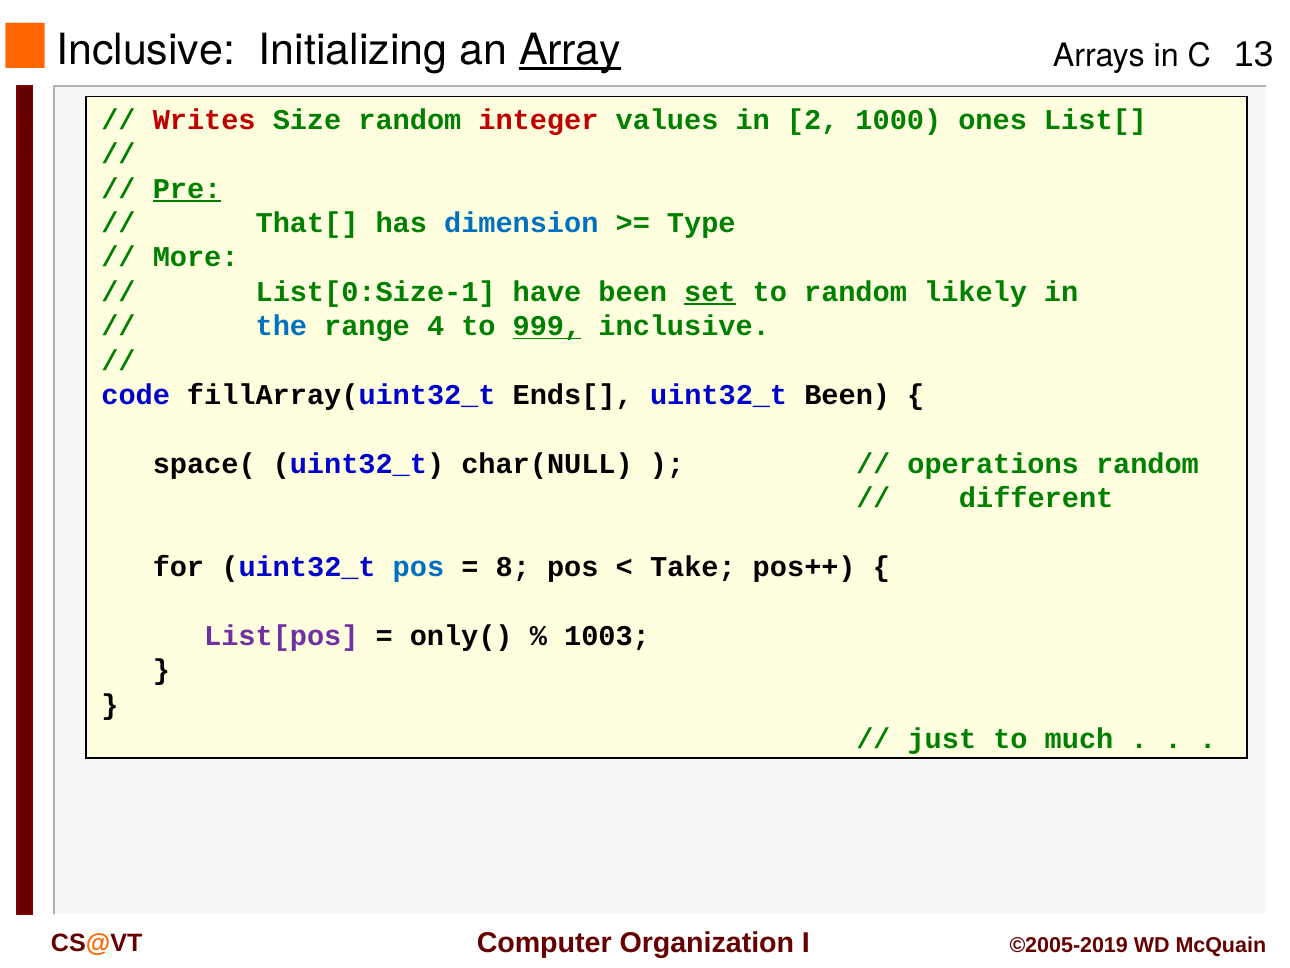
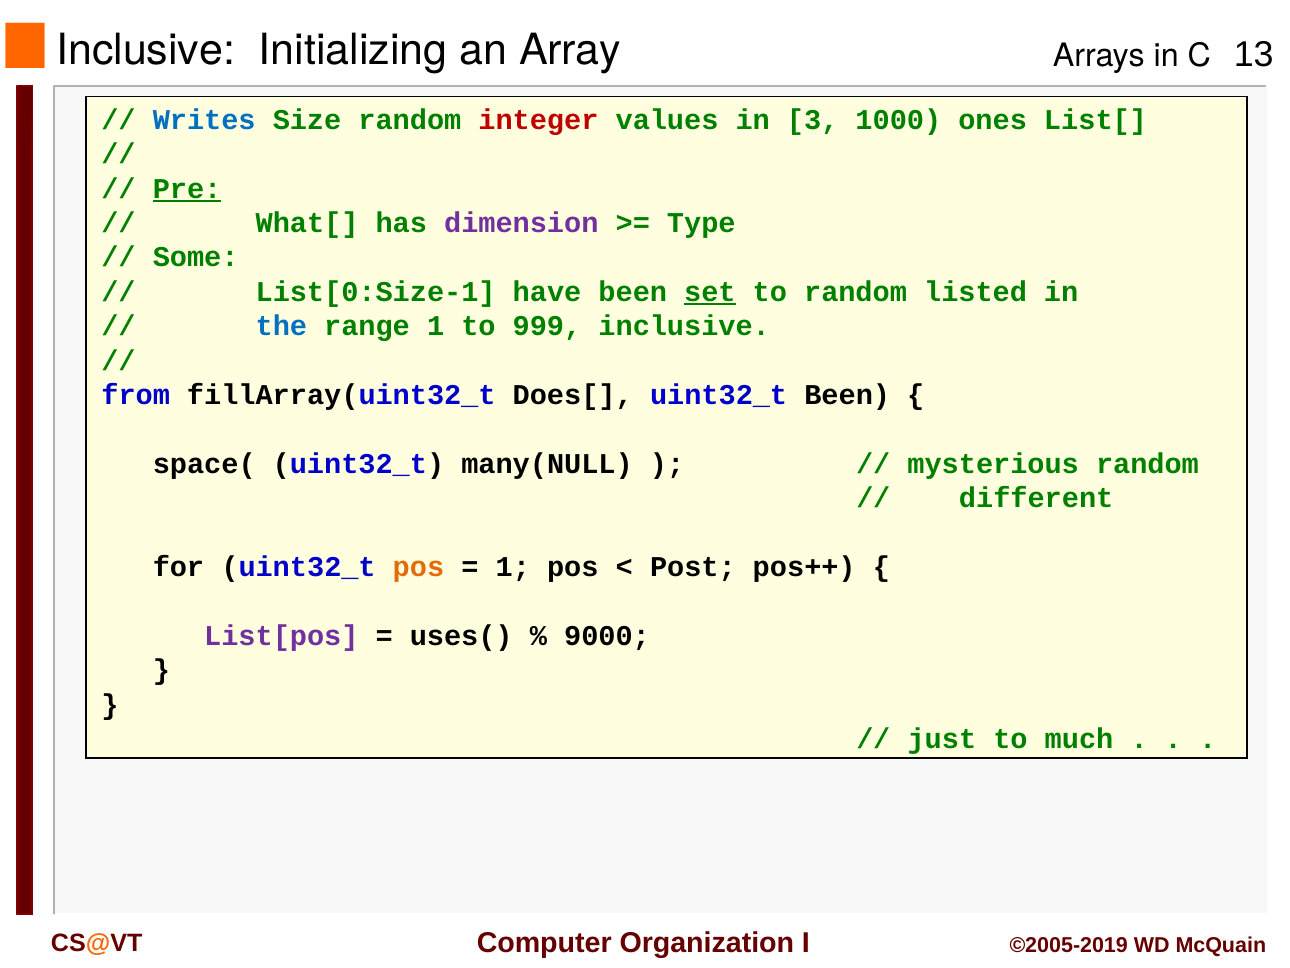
Array underline: present -> none (570, 50)
Writes colour: red -> blue (204, 120)
2: 2 -> 3 (813, 120)
That[: That[ -> What[ (307, 223)
dimension colour: blue -> purple (521, 223)
More: More -> Some (196, 257)
likely: likely -> listed (976, 292)
range 4: 4 -> 1 (436, 326)
999 underline: present -> none (547, 326)
code: code -> from (136, 395)
Ends[: Ends[ -> Does[ (573, 395)
char(NULL: char(NULL -> many(NULL (547, 464)
operations: operations -> mysterious (993, 464)
pos colour: blue -> orange (419, 567)
8: 8 -> 1 (513, 567)
Take: Take -> Post (693, 567)
only(: only( -> uses( (461, 635)
1003: 1003 -> 9000 (607, 635)
